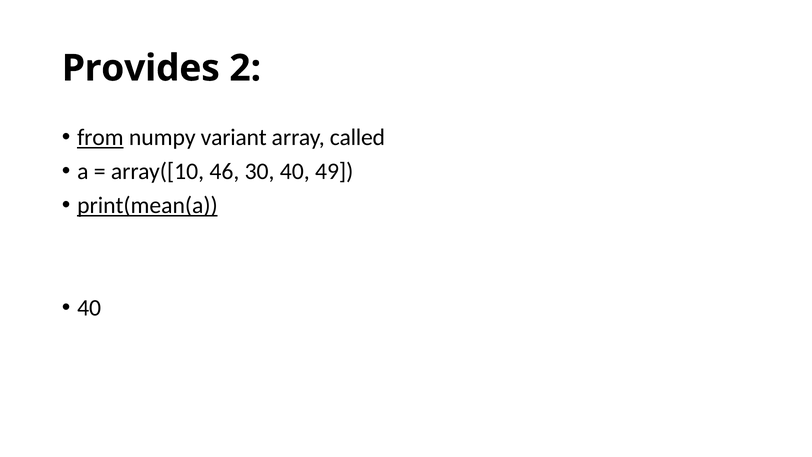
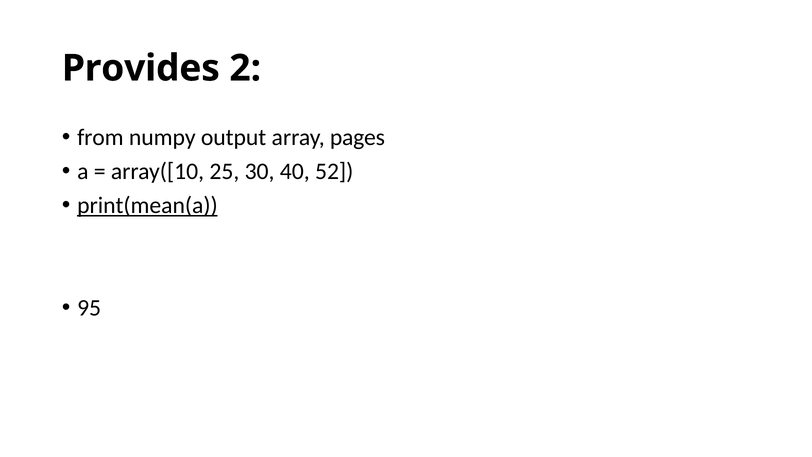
from underline: present -> none (100, 137)
variant: variant -> output (234, 137)
called: called -> pages (357, 137)
46: 46 -> 25 (224, 171)
49: 49 -> 52 (334, 171)
40: 40 -> 95 (89, 308)
